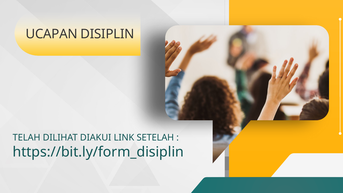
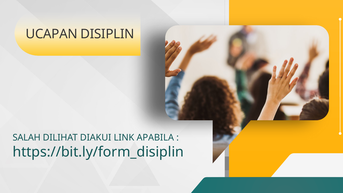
TELAH: TELAH -> SALAH (27, 138)
SETELAH: SETELAH -> APABILA (155, 138)
